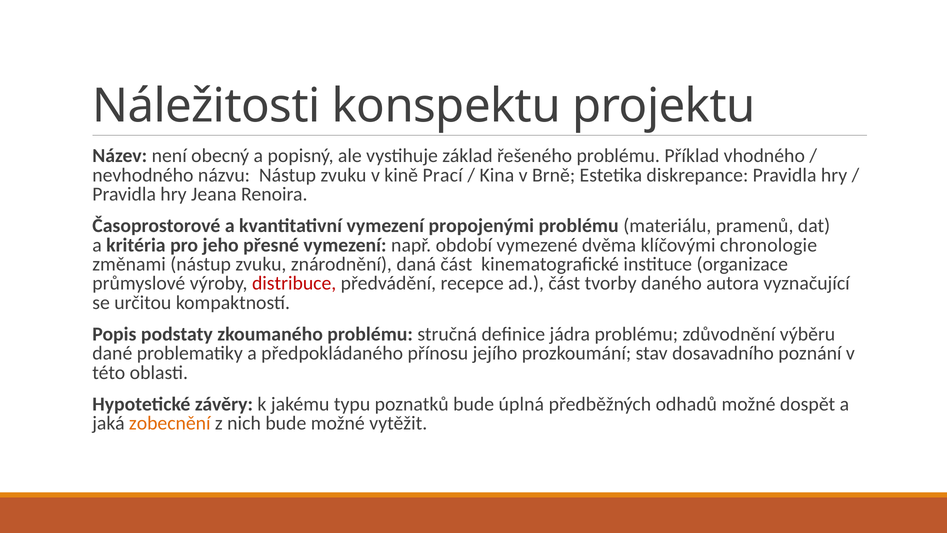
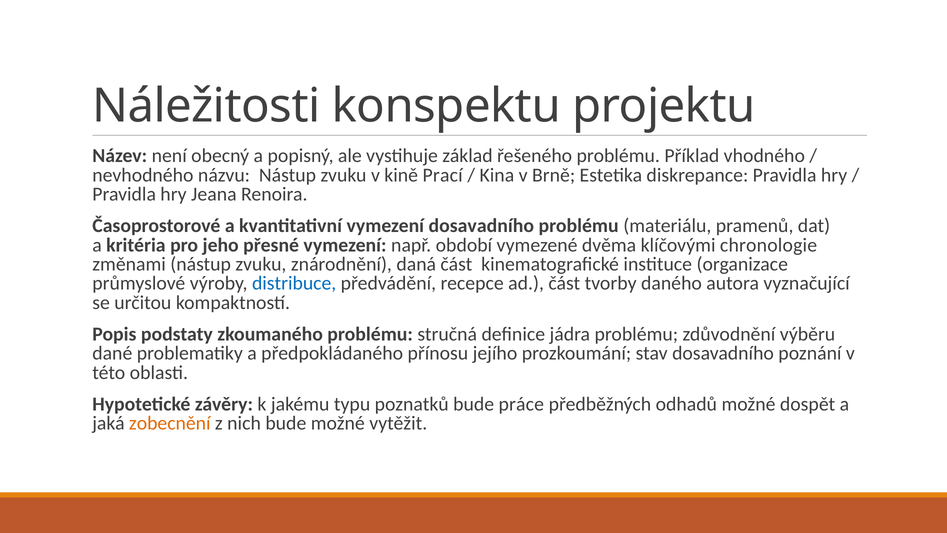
vymezení propojenými: propojenými -> dosavadního (481, 226)
distribuce colour: red -> blue (294, 283)
úplná: úplná -> práce (521, 404)
